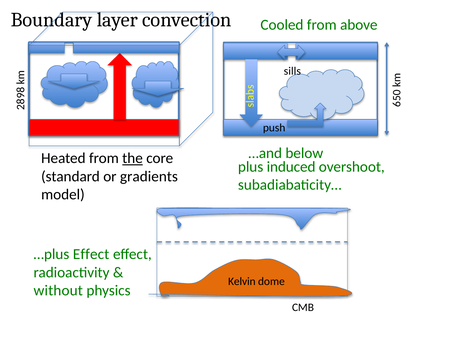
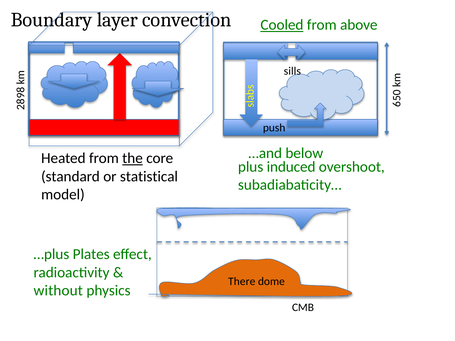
Cooled underline: none -> present (282, 25)
gradients: gradients -> statistical (149, 177)
…plus Effect: Effect -> Plates (91, 254)
Kelvin: Kelvin -> There (242, 282)
